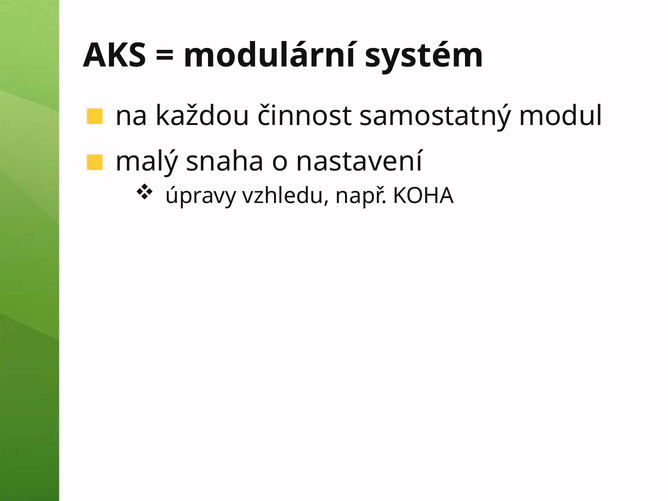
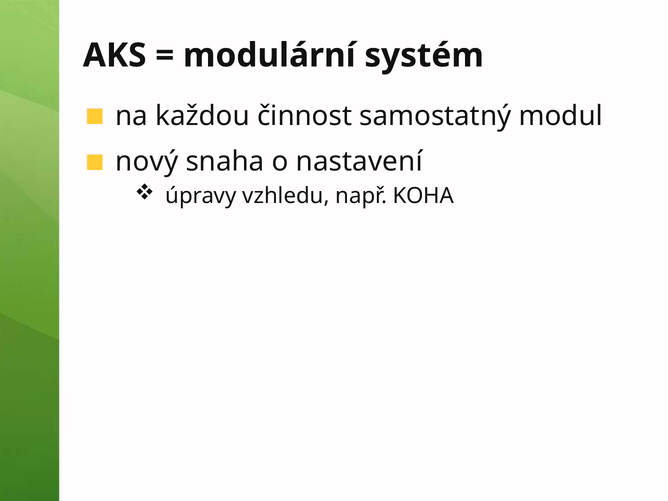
malý: malý -> nový (147, 162)
